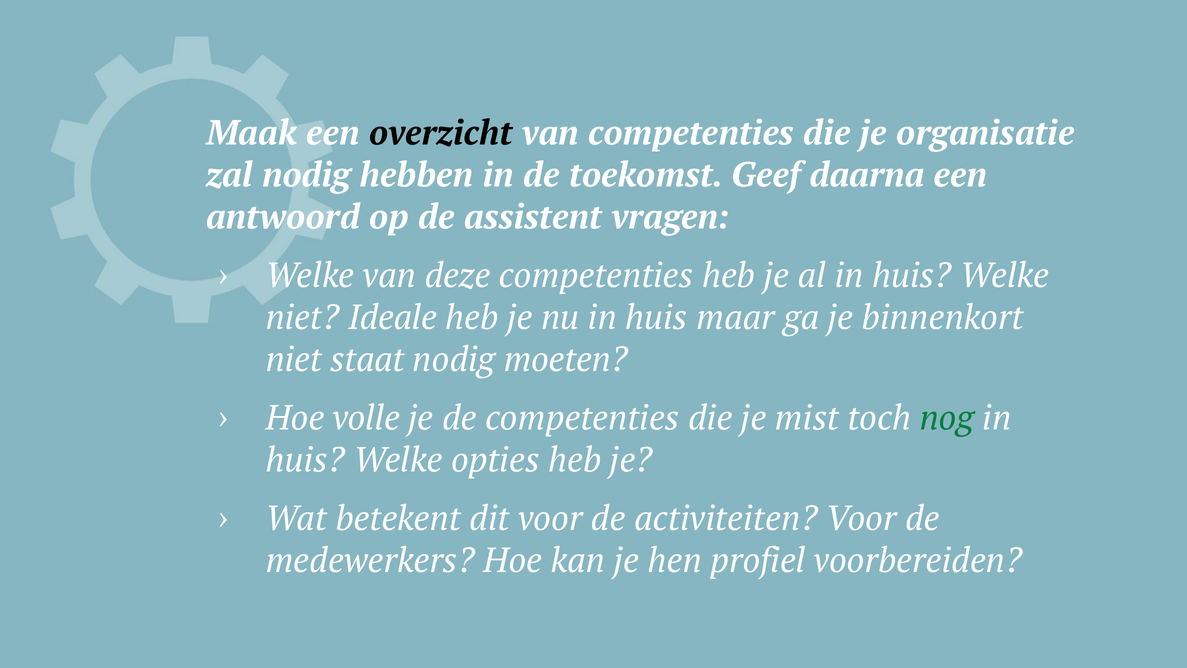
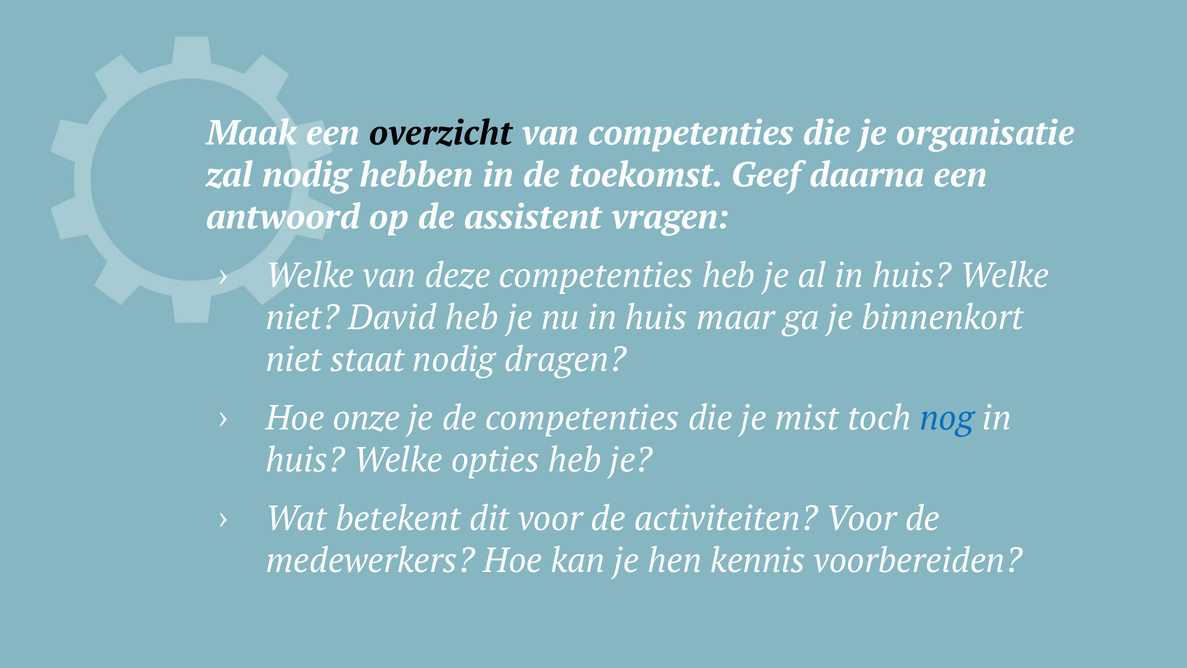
Ideale: Ideale -> David (392, 317)
moeten: moeten -> dragen (566, 359)
volle: volle -> onze (366, 418)
nog colour: green -> blue (947, 418)
profiel: profiel -> kennis (758, 560)
